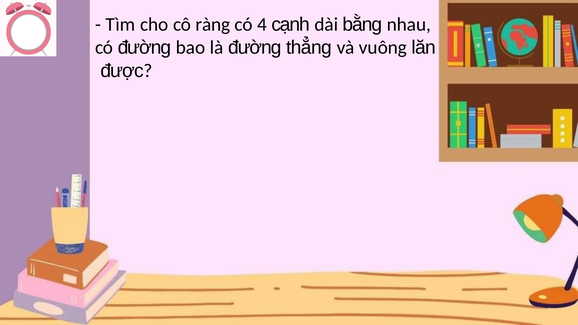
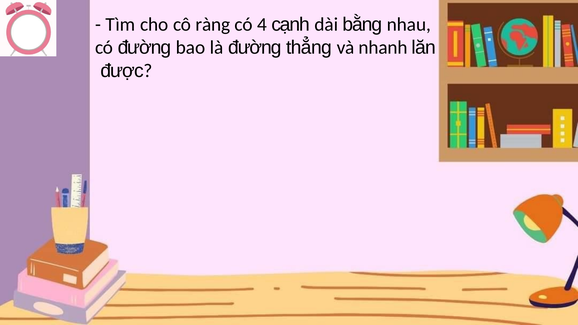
vuông: vuông -> nhanh (383, 48)
